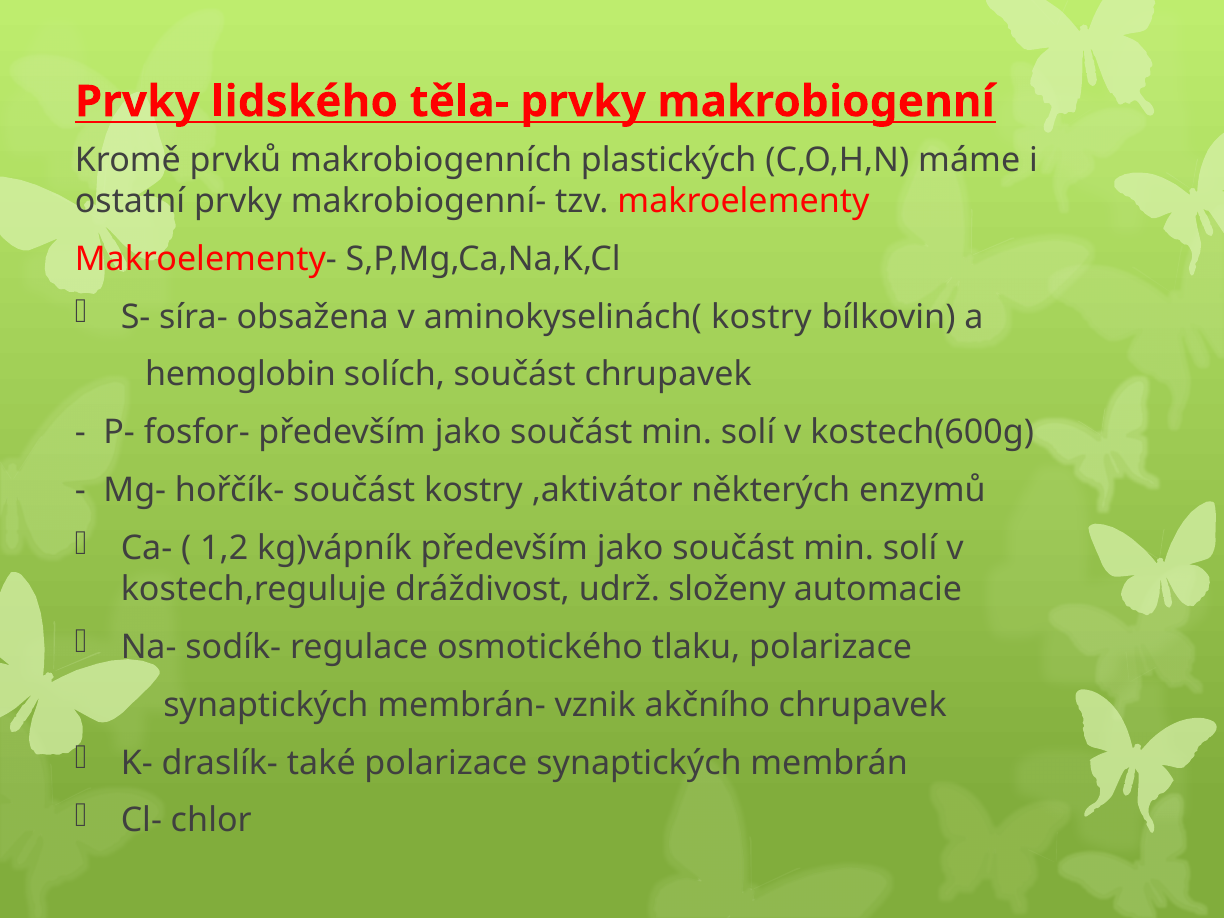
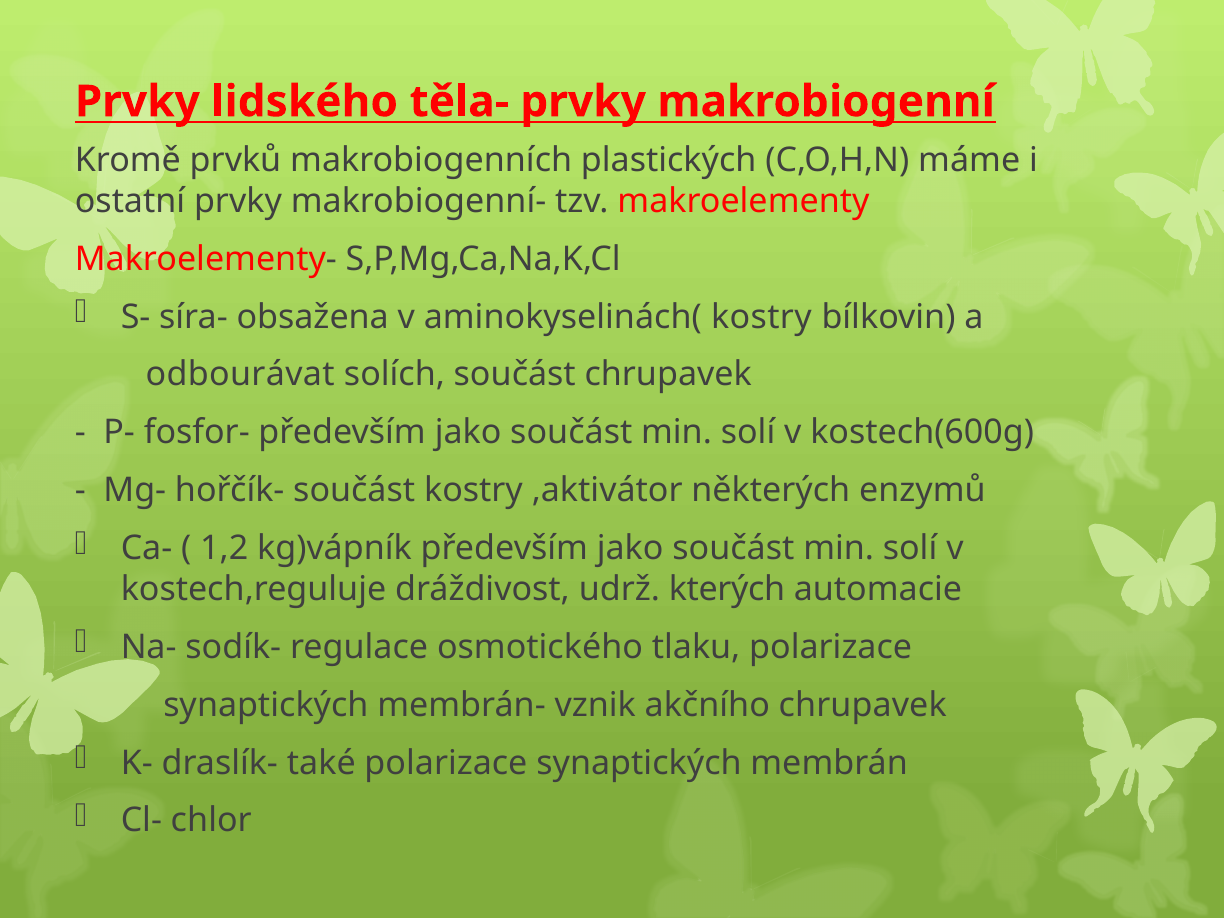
hemoglobin: hemoglobin -> odbourávat (240, 375)
složeny: složeny -> kterých (727, 589)
